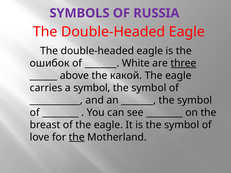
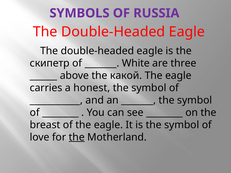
ошибок: ошибок -> скипетр (50, 63)
three underline: present -> none (183, 63)
a symbol: symbol -> honest (92, 88)
